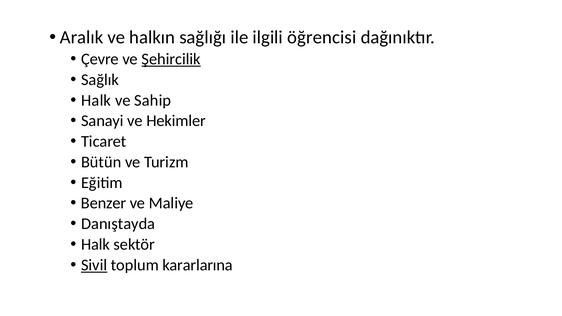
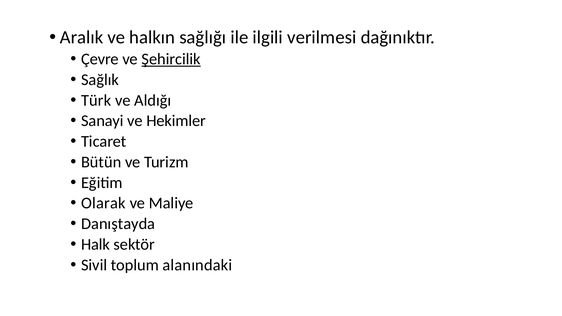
öğrencisi: öğrencisi -> verilmesi (322, 37)
Halk: Halk -> Türk (96, 100)
Sahip: Sahip -> Aldığı (153, 100)
Benzer: Benzer -> Olarak (103, 203)
Sivil underline: present -> none (94, 265)
kararlarına: kararlarına -> alanındaki (197, 265)
